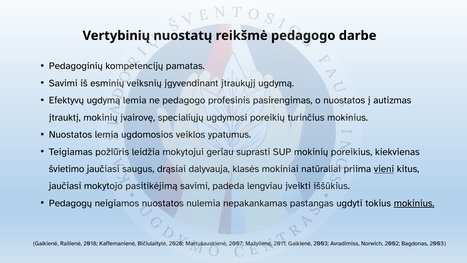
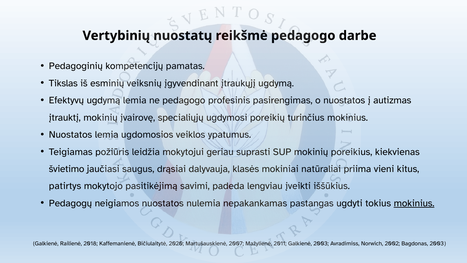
Savimi: Savimi -> Tikslas (63, 83)
vieni underline: present -> none (384, 169)
jaučiasi: jaučiasi -> patirtys (65, 186)
